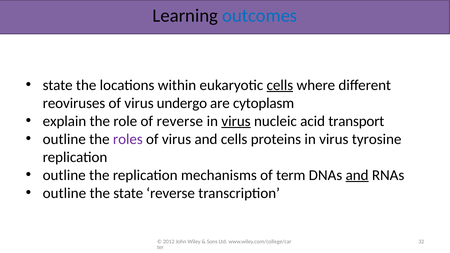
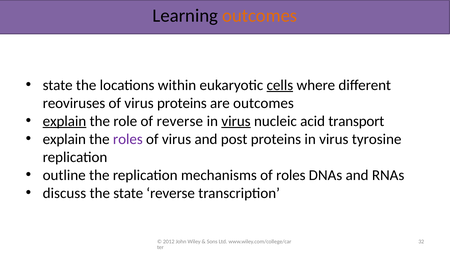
outcomes colour: blue -> orange (260, 15)
virus undergo: undergo -> proteins (182, 103)
are cytoplasm: cytoplasm -> outcomes (263, 103)
explain underline: none -> present (64, 121)
outline: outline -> explain (64, 139)
and cells: cells -> post (234, 139)
of term: term -> roles (291, 175)
and underline: present -> none (357, 175)
outline: outline -> discuss (64, 193)
